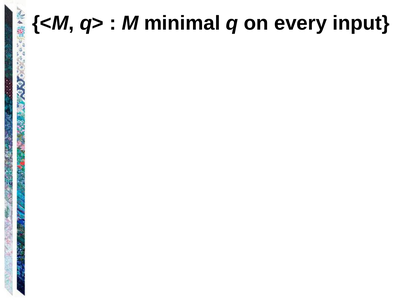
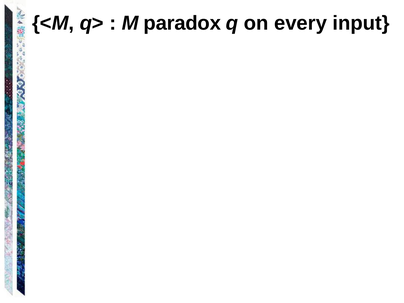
minimal: minimal -> paradox (182, 23)
